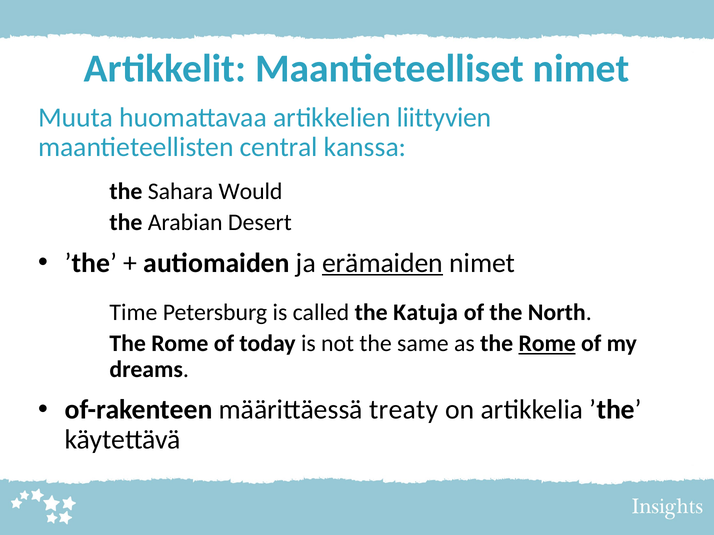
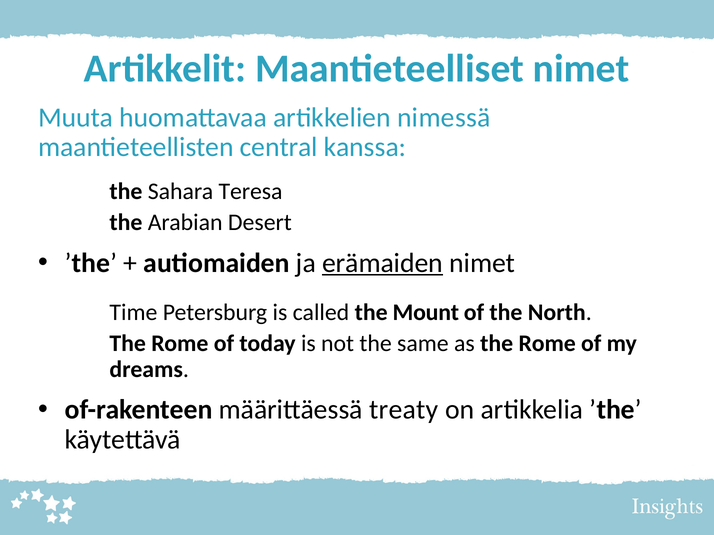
liittyvien: liittyvien -> nimessä (444, 117)
Would: Would -> Teresa (251, 191)
Katuja: Katuja -> Mount (426, 313)
Rome underline: present -> none (547, 344)
